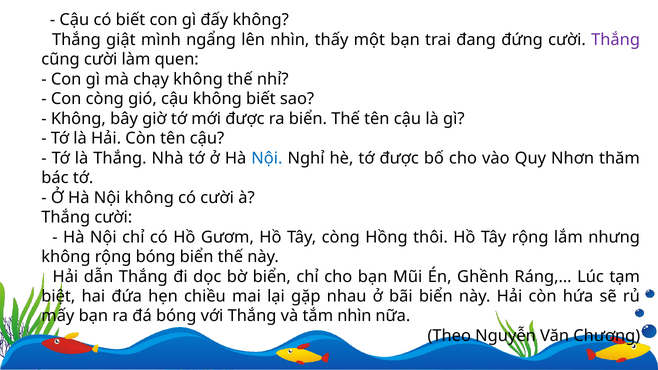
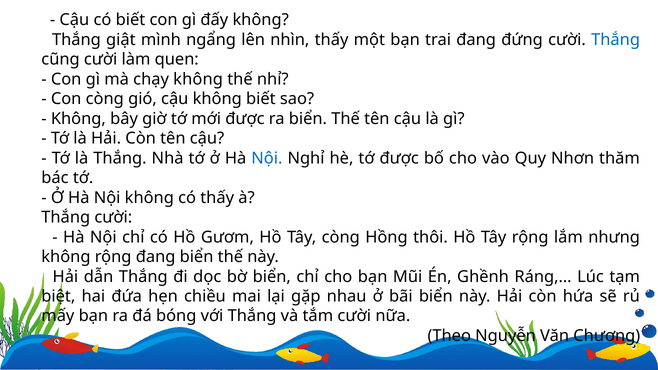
Thắng colour: purple -> blue (616, 40)
có cười: cười -> thấy (217, 198)
rộng bóng: bóng -> đang (156, 257)
tắm nhìn: nhìn -> cười (354, 316)
